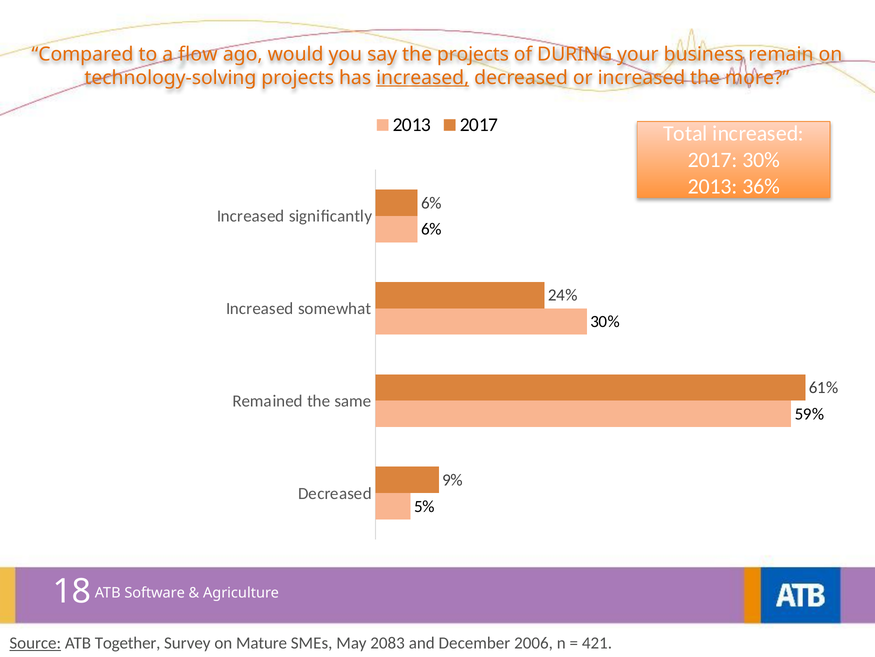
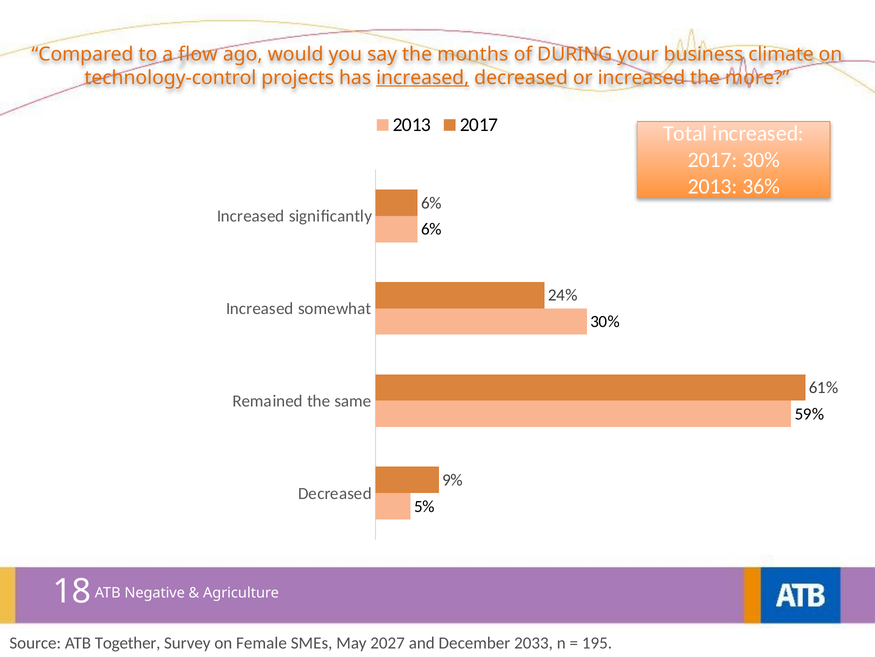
the projects: projects -> months (473, 54)
remain: remain -> climate (781, 54)
technology-solving: technology-solving -> technology-control (170, 78)
Software: Software -> Negative (155, 592)
Source underline: present -> none (35, 643)
Mature: Mature -> Female (261, 643)
2083: 2083 -> 2027 (388, 643)
2006: 2006 -> 2033 (534, 643)
421: 421 -> 195 (597, 643)
